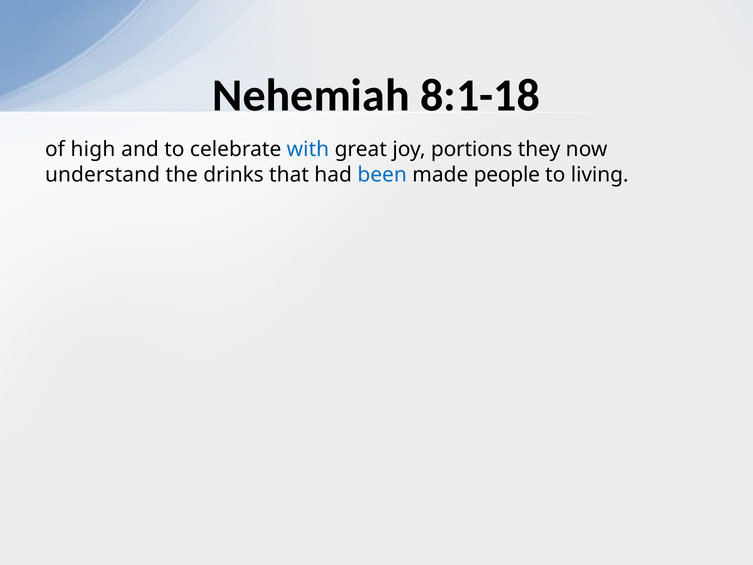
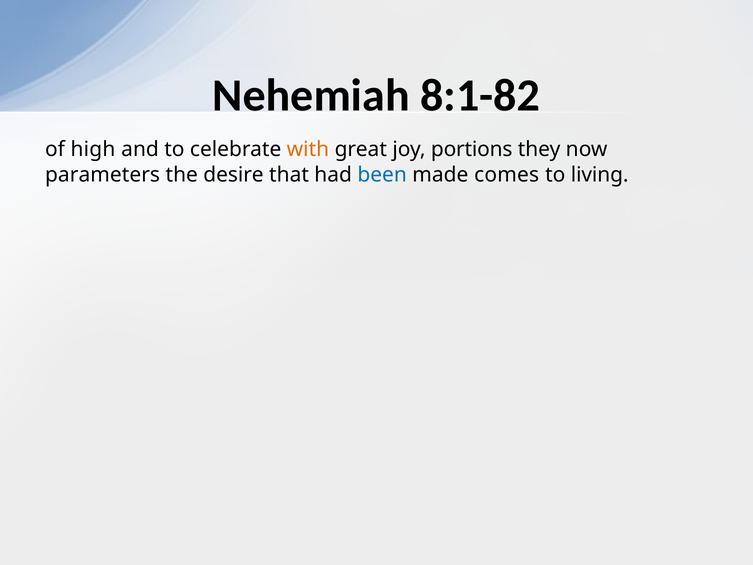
8:1-18: 8:1-18 -> 8:1-82 (480, 96)
with colour: blue -> orange (308, 150)
understand: understand -> parameters (103, 175)
drinks: drinks -> desire (233, 175)
people: people -> comes (507, 175)
